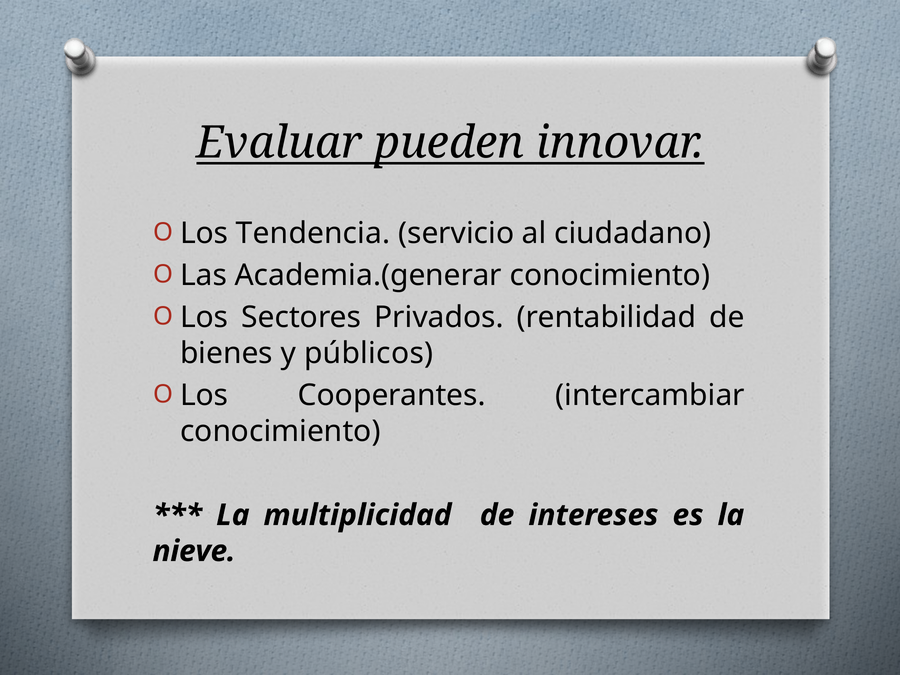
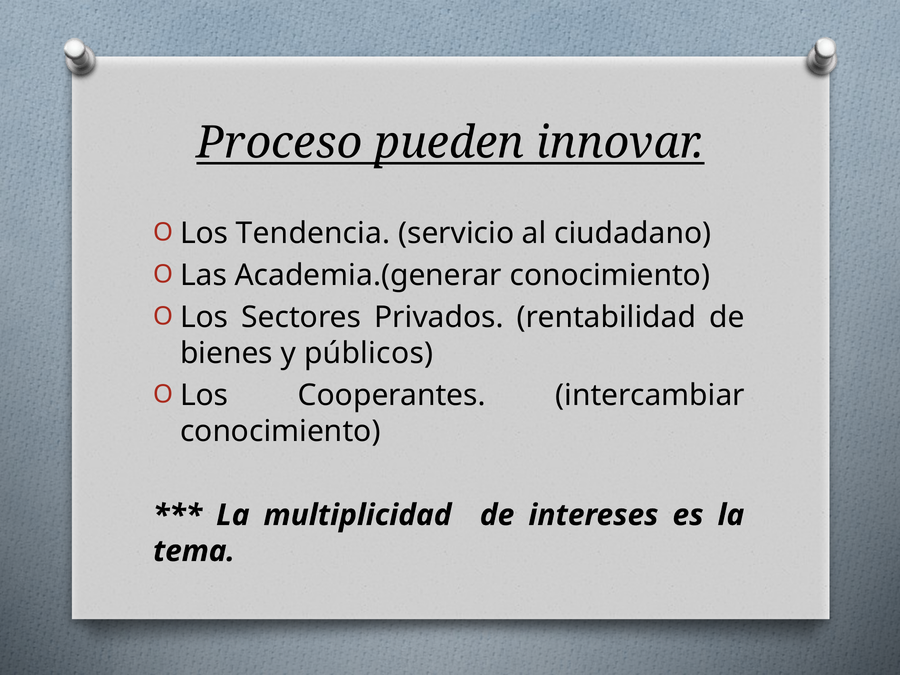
Evaluar: Evaluar -> Proceso (279, 143)
nieve: nieve -> tema (194, 551)
